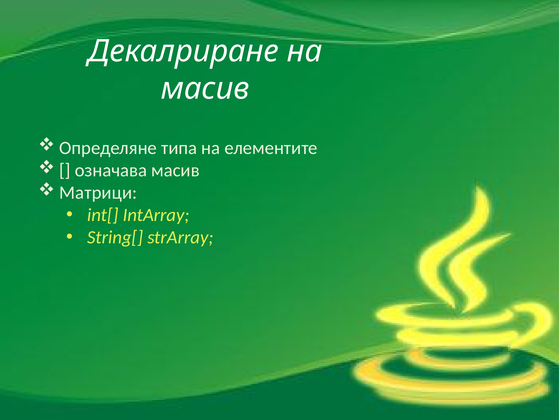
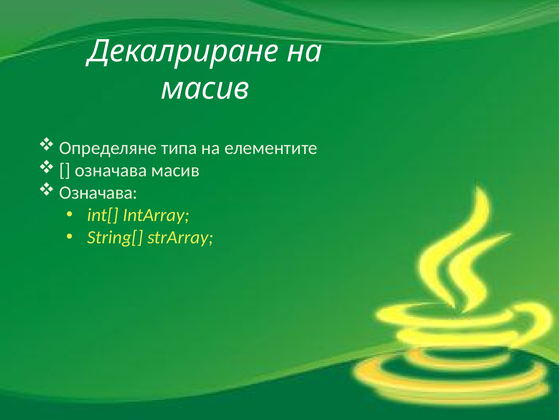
Матрици: Матрици -> Означава (98, 193)
